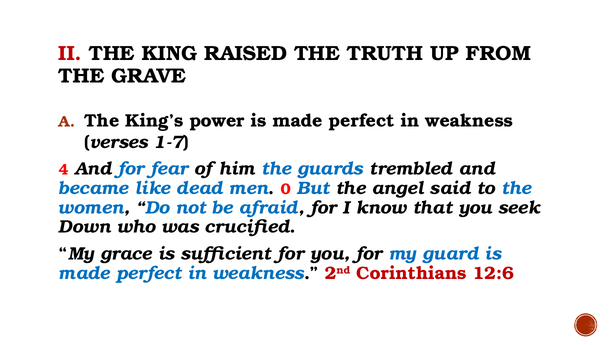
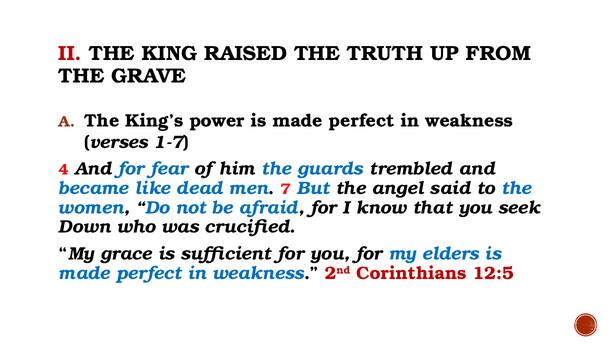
0: 0 -> 7 (286, 189)
guard: guard -> elders (451, 254)
12:6: 12:6 -> 12:5 (493, 273)
